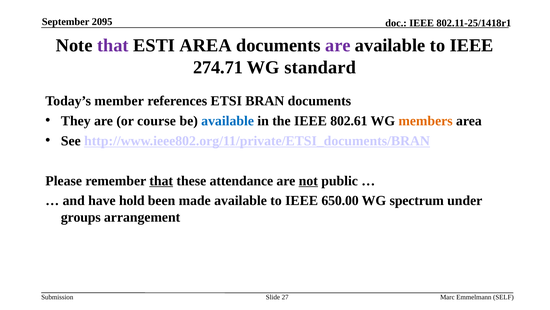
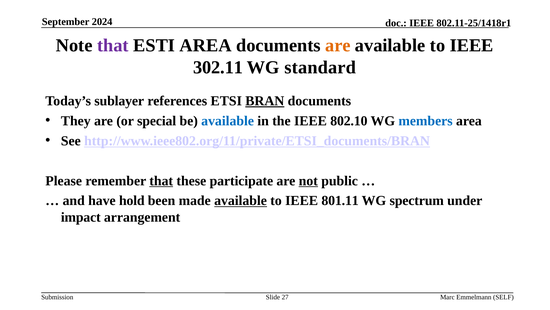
2095: 2095 -> 2024 (102, 22)
are colour: purple -> orange (338, 45)
274.71: 274.71 -> 302.11 (218, 67)
member: member -> sublayer (119, 101)
BRAN underline: none -> present (265, 101)
course: course -> special (157, 121)
802.61: 802.61 -> 802.10 (349, 121)
members colour: orange -> blue (426, 121)
attendance: attendance -> participate (241, 180)
available underline: none -> present (241, 200)
650.00: 650.00 -> 801.11 (340, 200)
groups: groups -> impact (81, 217)
